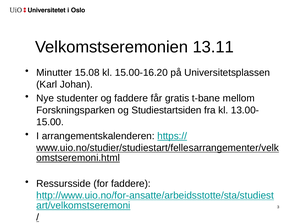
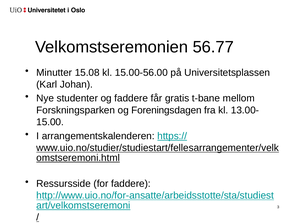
13.11: 13.11 -> 56.77 (213, 47)
15.00-16.20: 15.00-16.20 -> 15.00-56.00 (141, 72)
Studiestartsiden: Studiestartsiden -> Foreningsdagen (166, 110)
